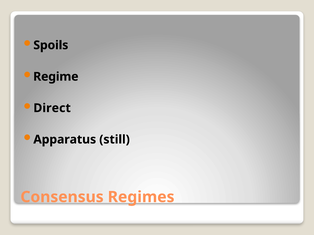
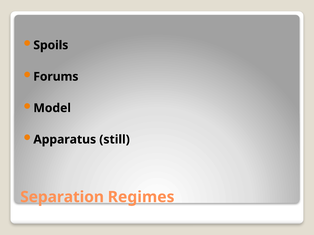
Regime: Regime -> Forums (56, 77)
Direct: Direct -> Model (52, 108)
Consensus: Consensus -> Separation (62, 197)
